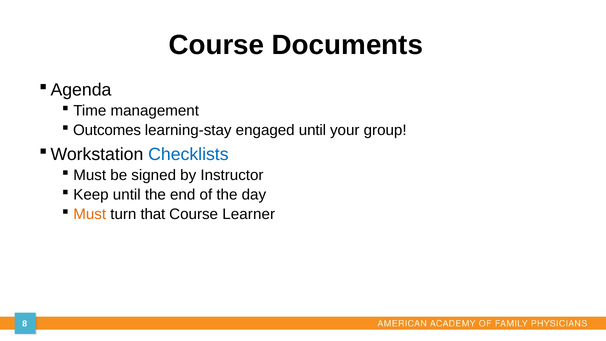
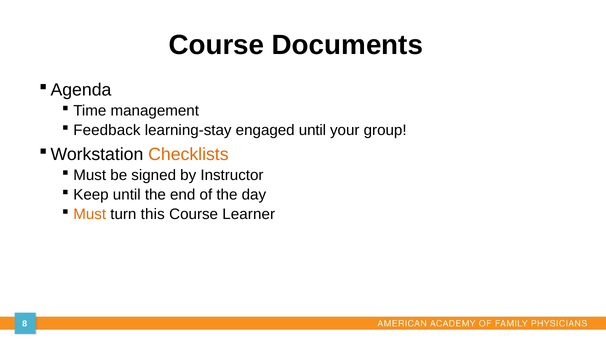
Outcomes: Outcomes -> Feedback (107, 130)
Checklists colour: blue -> orange (188, 154)
that: that -> this (153, 214)
